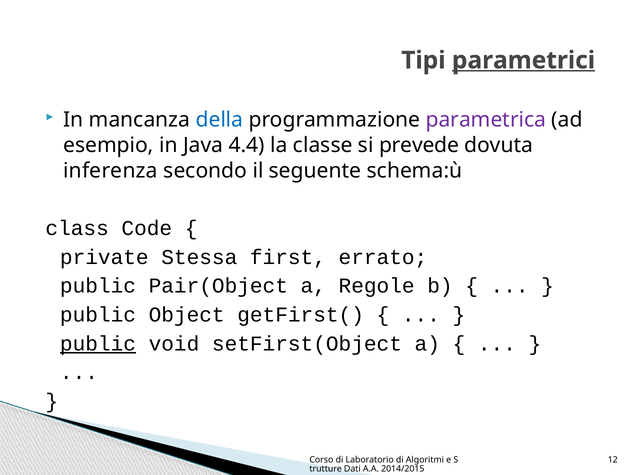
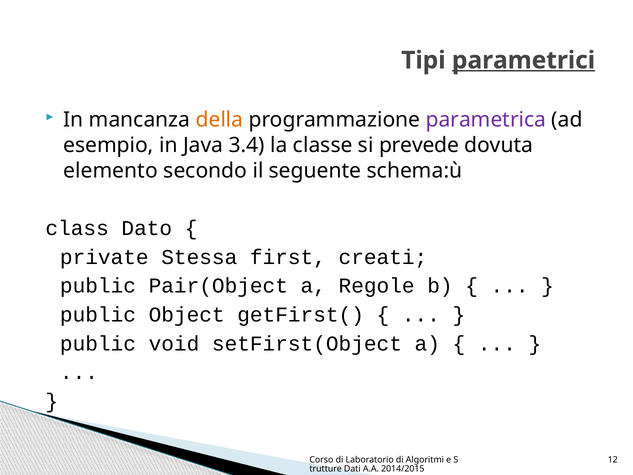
della colour: blue -> orange (219, 120)
4.4: 4.4 -> 3.4 (247, 145)
inferenza: inferenza -> elemento (111, 170)
Code: Code -> Dato (147, 228)
errato: errato -> creati (383, 257)
public underline: present -> none (98, 343)
